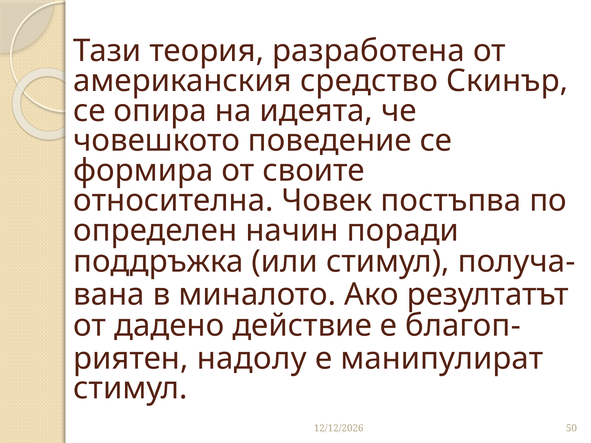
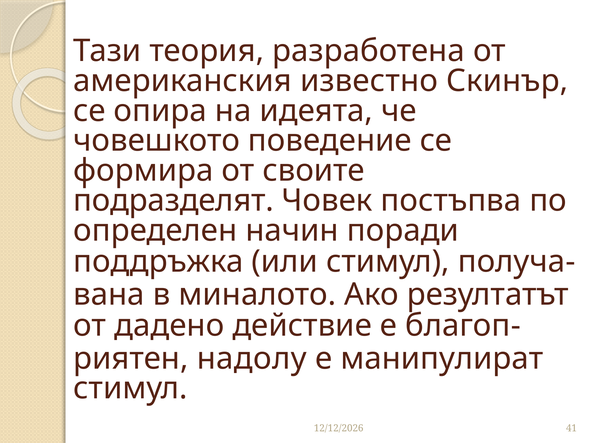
средство: средство -> известно (369, 81)
относителна: относителна -> подразделят (173, 201)
50: 50 -> 41 (572, 429)
